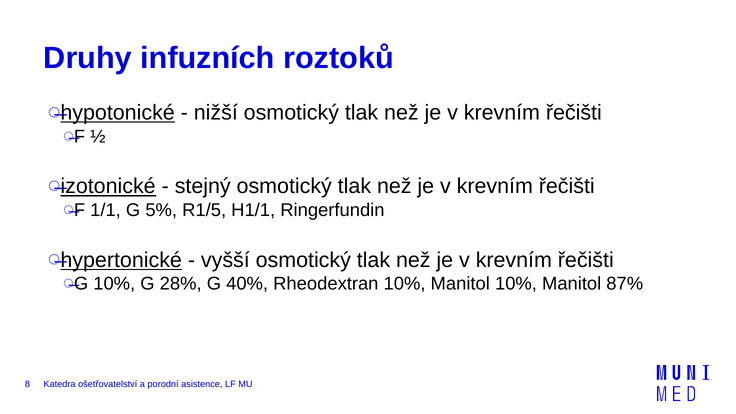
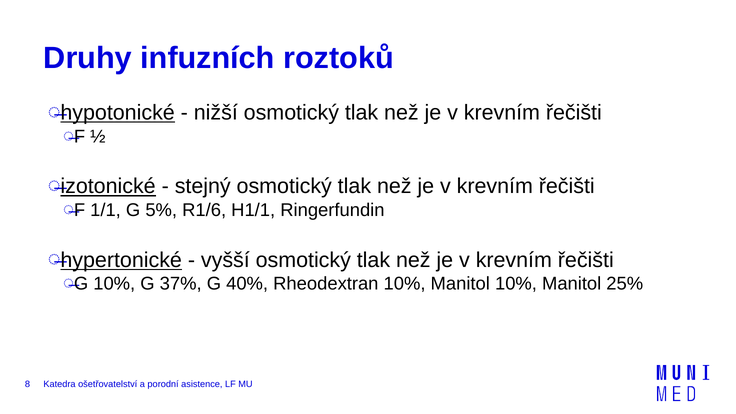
R1/5: R1/5 -> R1/6 (204, 210)
28%: 28% -> 37% (181, 284)
87%: 87% -> 25% (625, 284)
